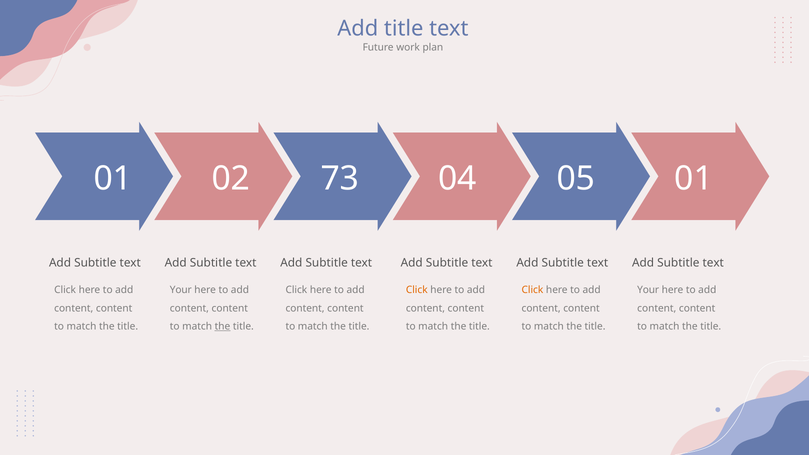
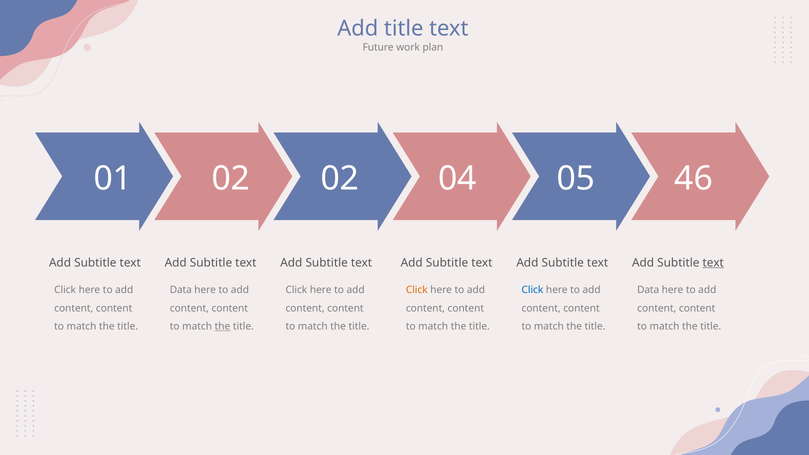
02 73: 73 -> 02 (340, 178)
05 01: 01 -> 46 (694, 178)
text underline: none -> present (713, 263)
Your: Your -> Data (181, 290)
Click colour: orange -> blue (532, 290)
Your: Your -> Data (648, 290)
